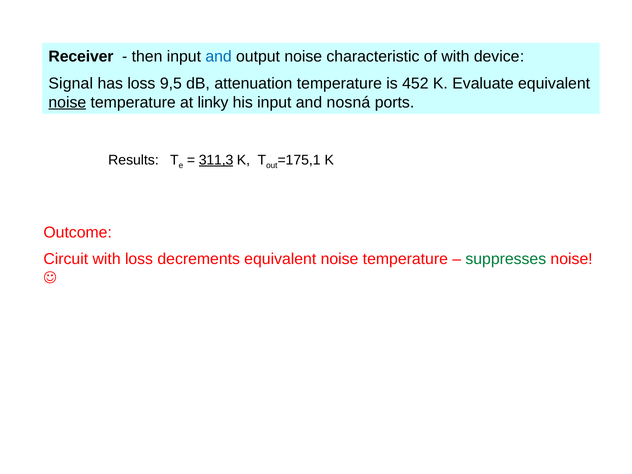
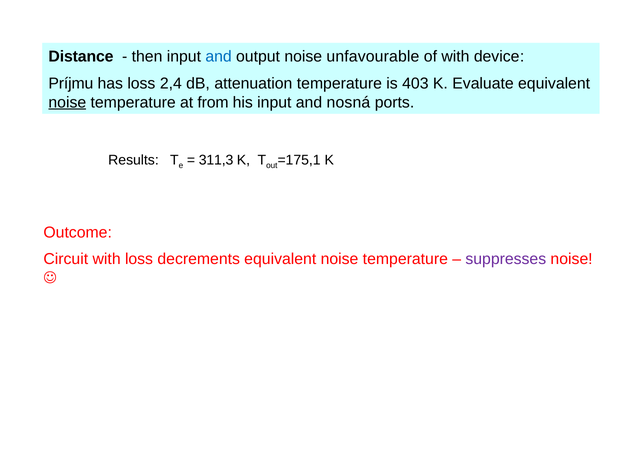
Receiver: Receiver -> Distance (81, 57)
characteristic: characteristic -> unfavourable (373, 57)
Signal: Signal -> Príjmu (71, 83)
9,5: 9,5 -> 2,4 (171, 83)
452: 452 -> 403 (415, 83)
linky: linky -> from (213, 102)
311,3 underline: present -> none (216, 160)
suppresses colour: green -> purple (506, 259)
